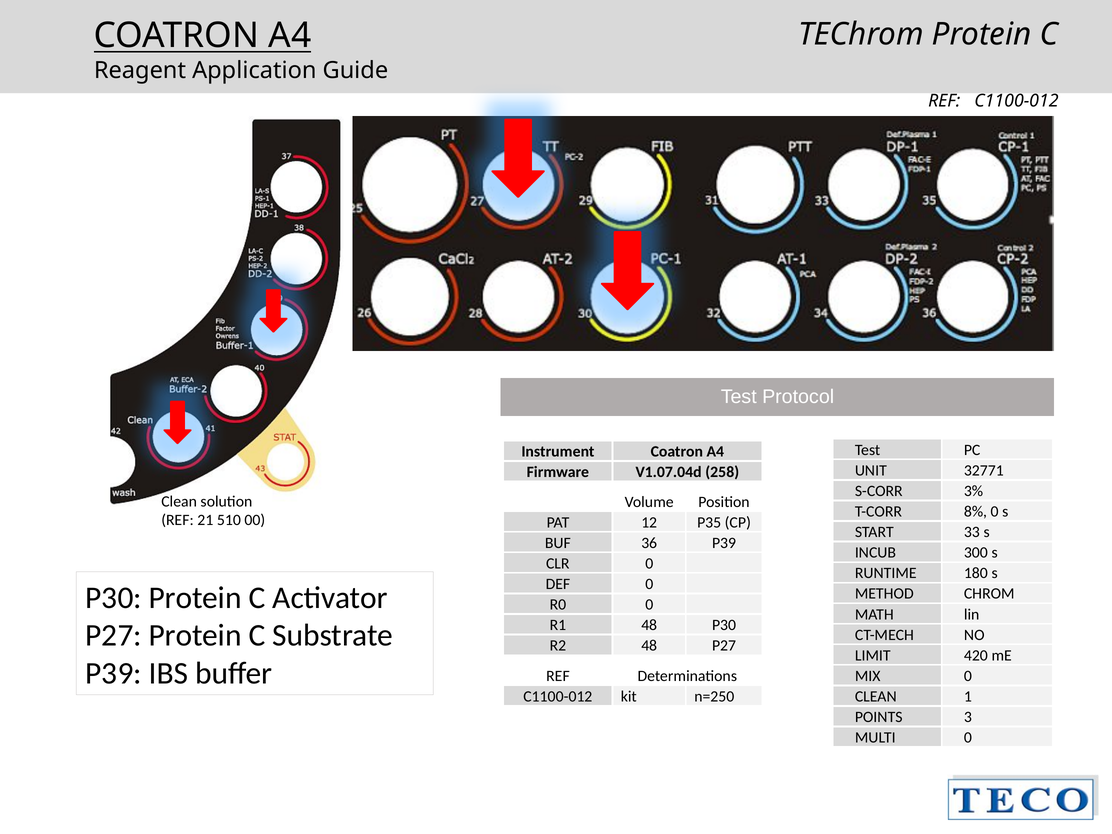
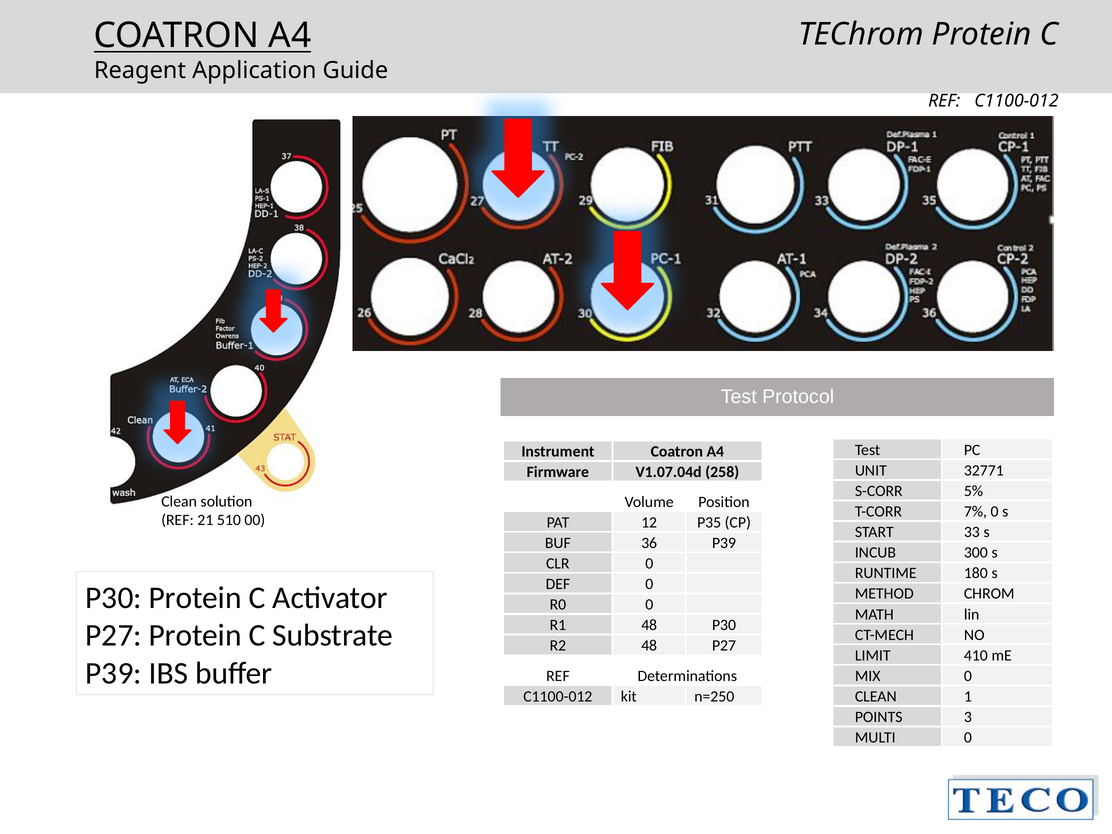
3%: 3% -> 5% (974, 491)
8%: 8% -> 7% (976, 512)
420: 420 -> 410 (976, 655)
